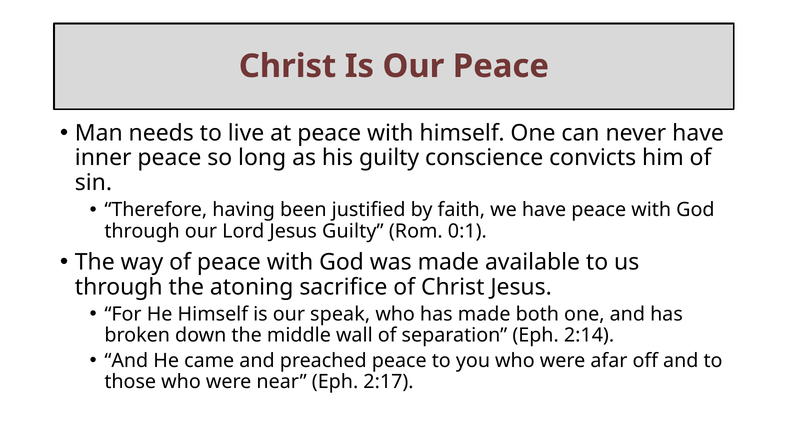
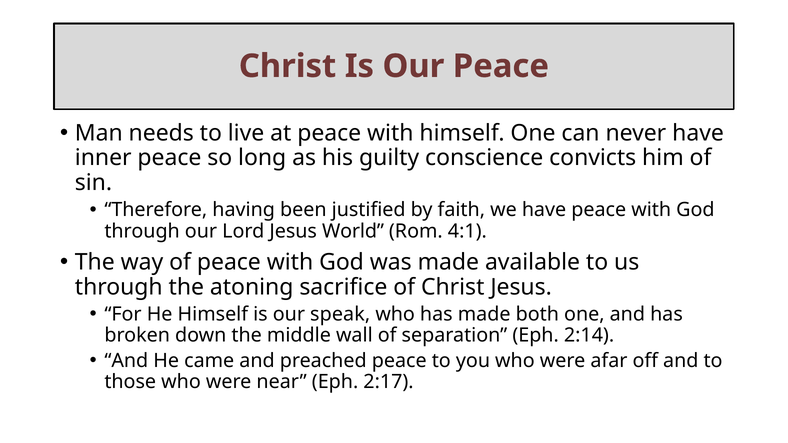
Jesus Guilty: Guilty -> World (353, 231)
0:1: 0:1 -> 4:1 (467, 231)
